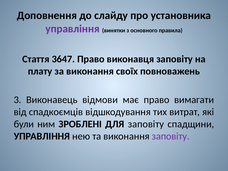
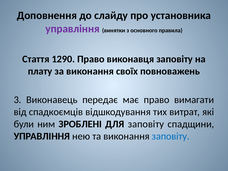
3647: 3647 -> 1290 (63, 59)
відмови: відмови -> передає (100, 100)
заповіту colour: purple -> blue (171, 136)
